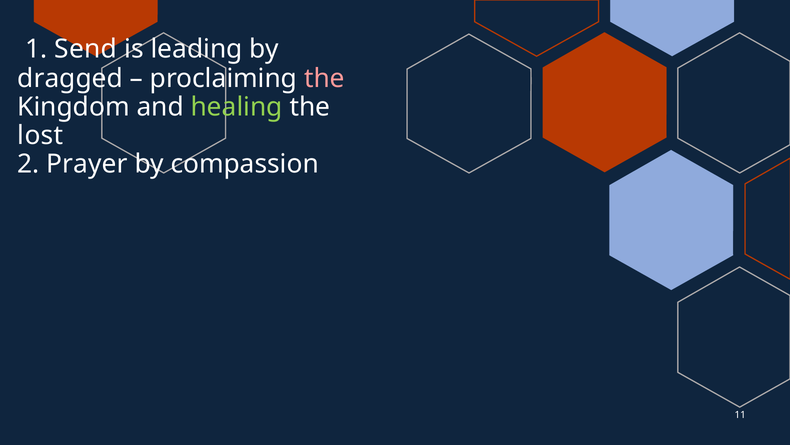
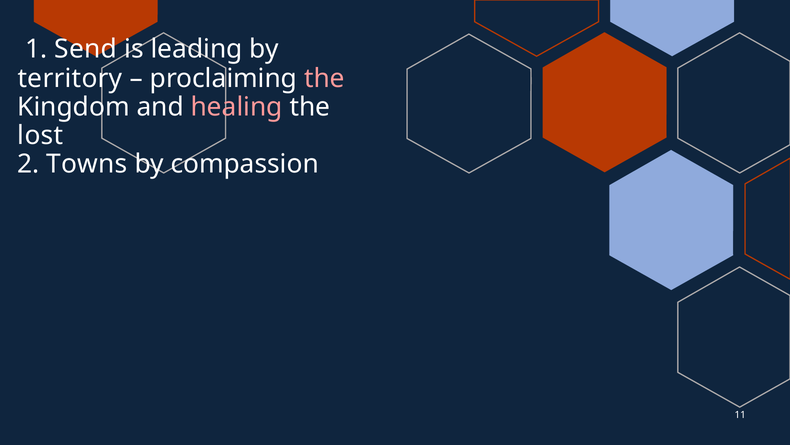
dragged: dragged -> territory (70, 78)
healing colour: light green -> pink (237, 107)
Prayer: Prayer -> Towns (87, 164)
